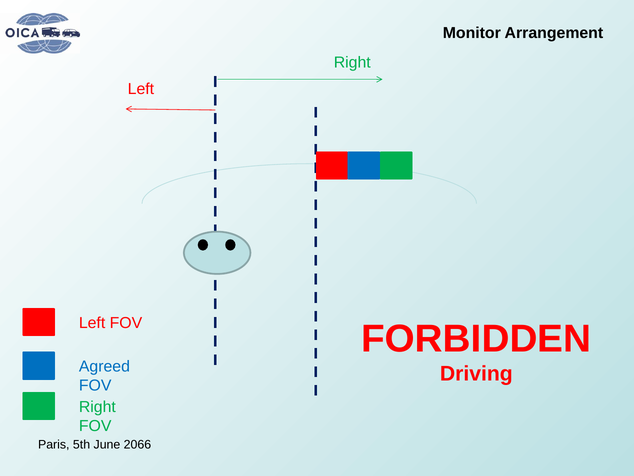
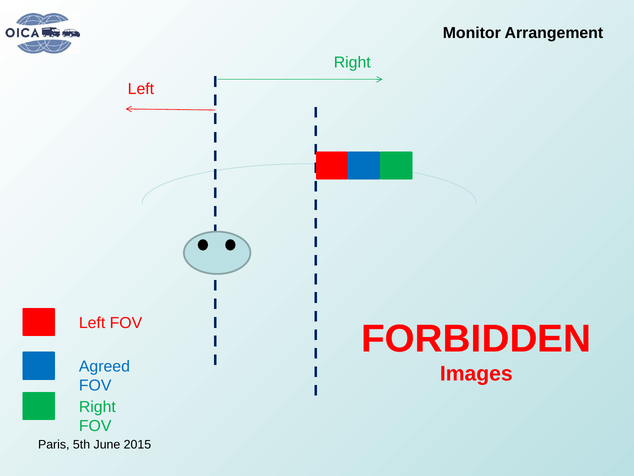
Driving: Driving -> Images (476, 373)
2066: 2066 -> 2015 (137, 444)
